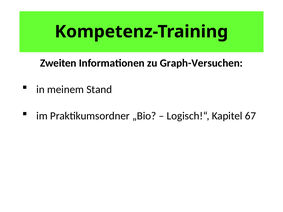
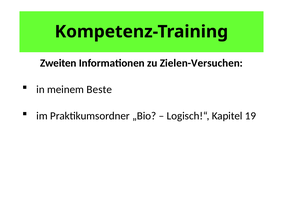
Graph-Versuchen: Graph-Versuchen -> Zielen-Versuchen (201, 63)
Stand: Stand -> Beste (99, 90)
67: 67 -> 19 (251, 116)
